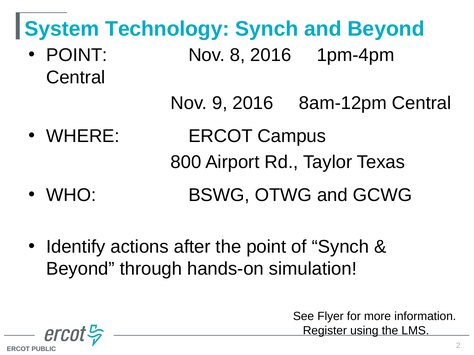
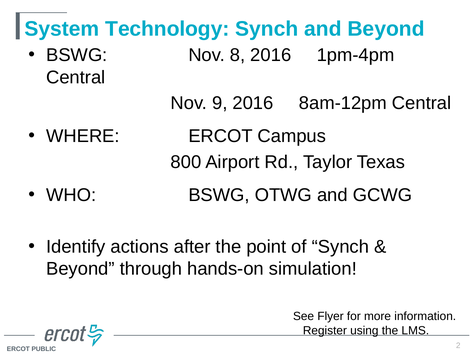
POINT: POINT -> BSWG (77, 55)
